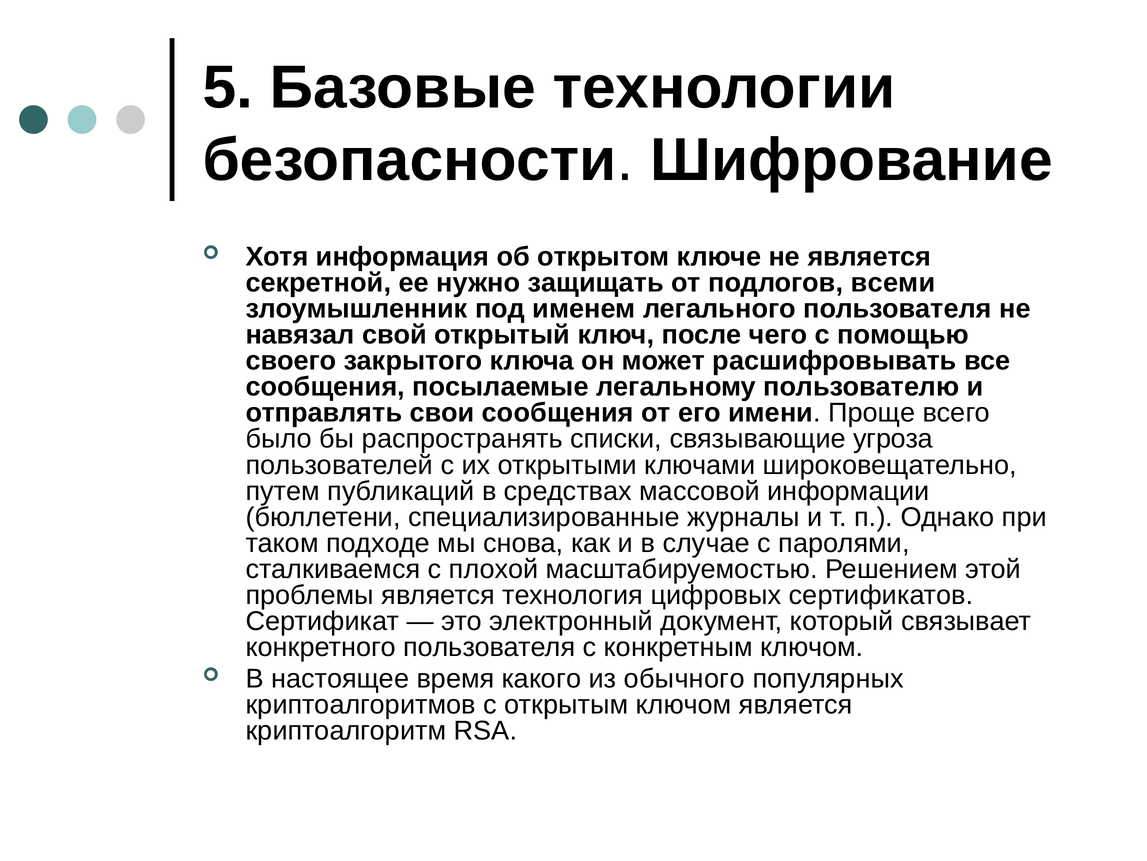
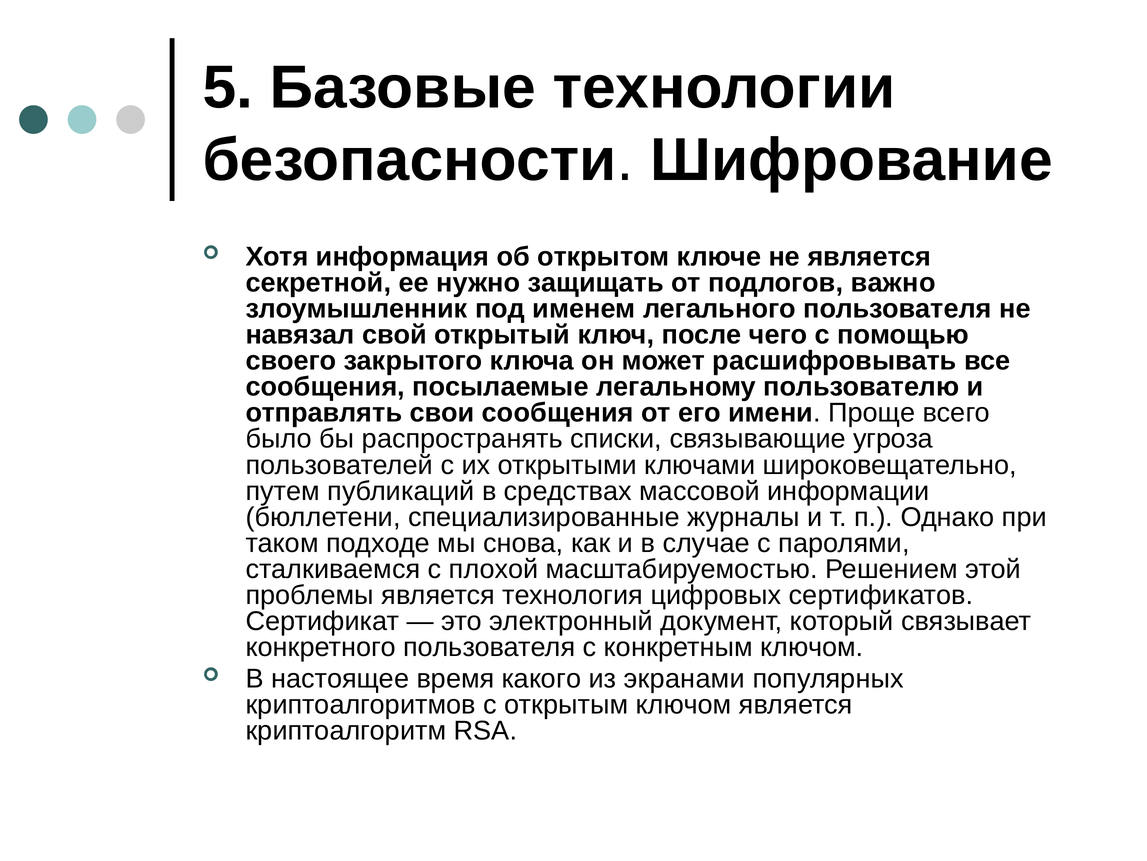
всеми: всеми -> важно (893, 283)
обычного: обычного -> экранами (684, 678)
